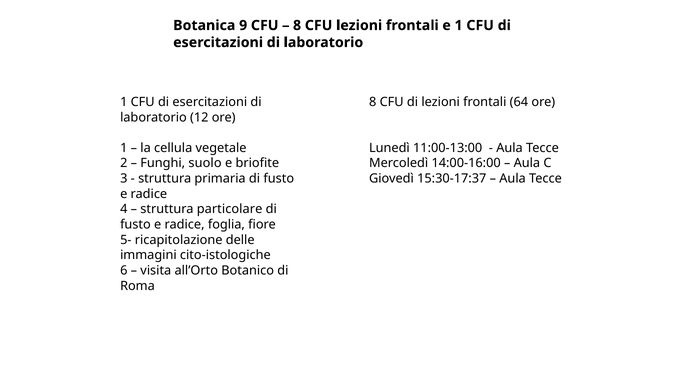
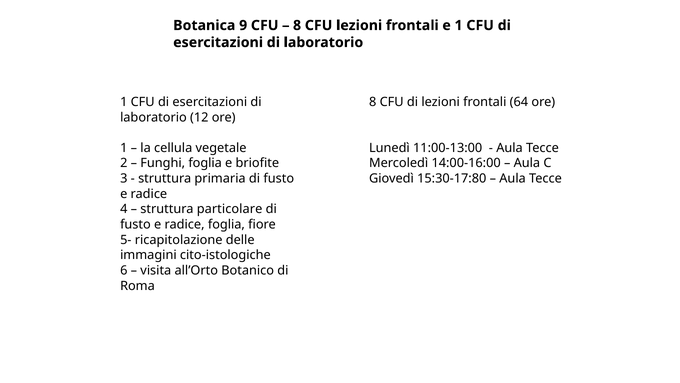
Funghi suolo: suolo -> foglia (205, 163)
15:30-17:37: 15:30-17:37 -> 15:30-17:80 (452, 178)
